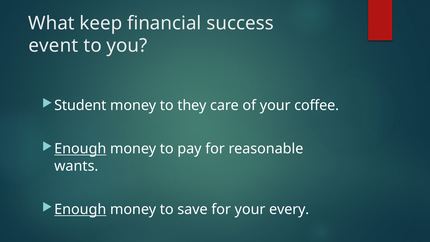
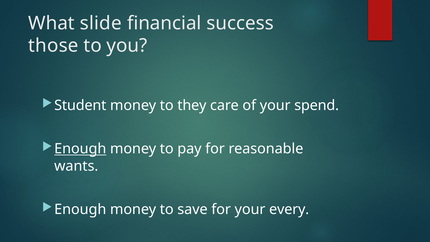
keep: keep -> slide (101, 23)
event: event -> those (53, 46)
coffee: coffee -> spend (317, 105)
Enough underline: present -> none (80, 209)
